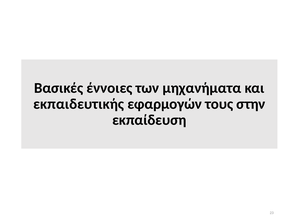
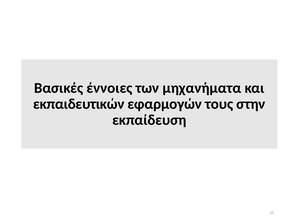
εκπαιδευτικής: εκπαιδευτικής -> εκπαιδευτικών (79, 104)
